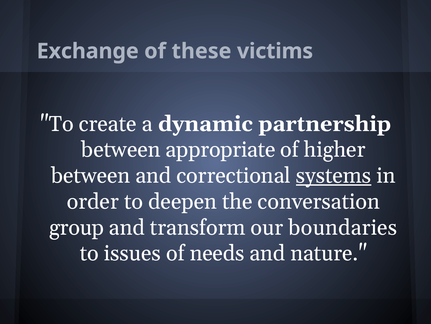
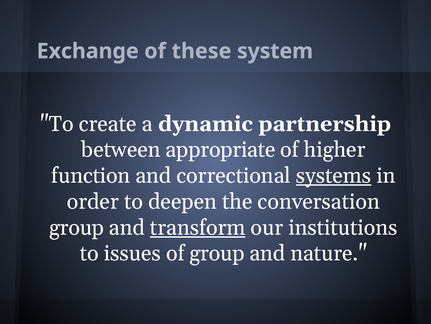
victims: victims -> system (275, 51)
between: between -> function (91, 175)
transform underline: none -> present (198, 227)
boundaries: boundaries -> institutions (343, 227)
of needs: needs -> group (217, 253)
